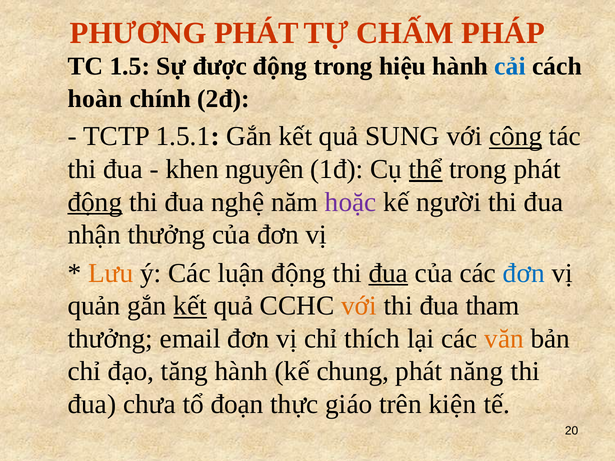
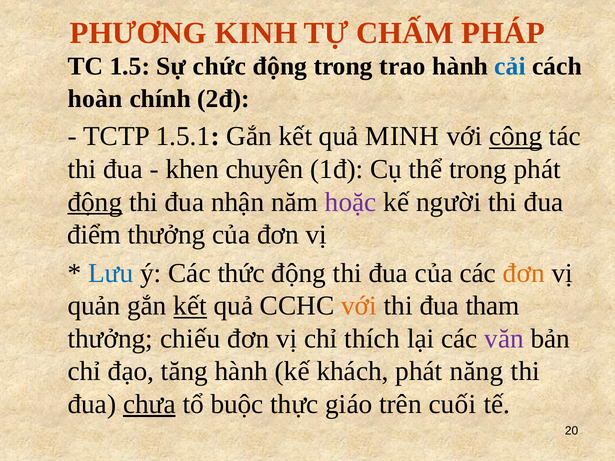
PHƯƠNG PHÁT: PHÁT -> KINH (256, 33)
được: được -> chức (219, 66)
hiệu: hiệu -> trao (403, 66)
SUNG: SUNG -> MINH (402, 137)
nguyên: nguyên -> chuyên (265, 169)
thể underline: present -> none (426, 169)
nghệ: nghệ -> nhận (238, 202)
nhận: nhận -> điểm (94, 235)
Lưu colour: orange -> blue (111, 273)
luận: luận -> thức (241, 273)
đua underline: present -> none (388, 273)
đơn colour: blue -> orange (524, 273)
email: email -> chiếu (190, 339)
văn colour: orange -> purple (504, 339)
chung: chung -> khách (353, 372)
chưa underline: none -> present (149, 404)
đoạn: đoạn -> buộc (237, 404)
kiện: kiện -> cuối (452, 404)
